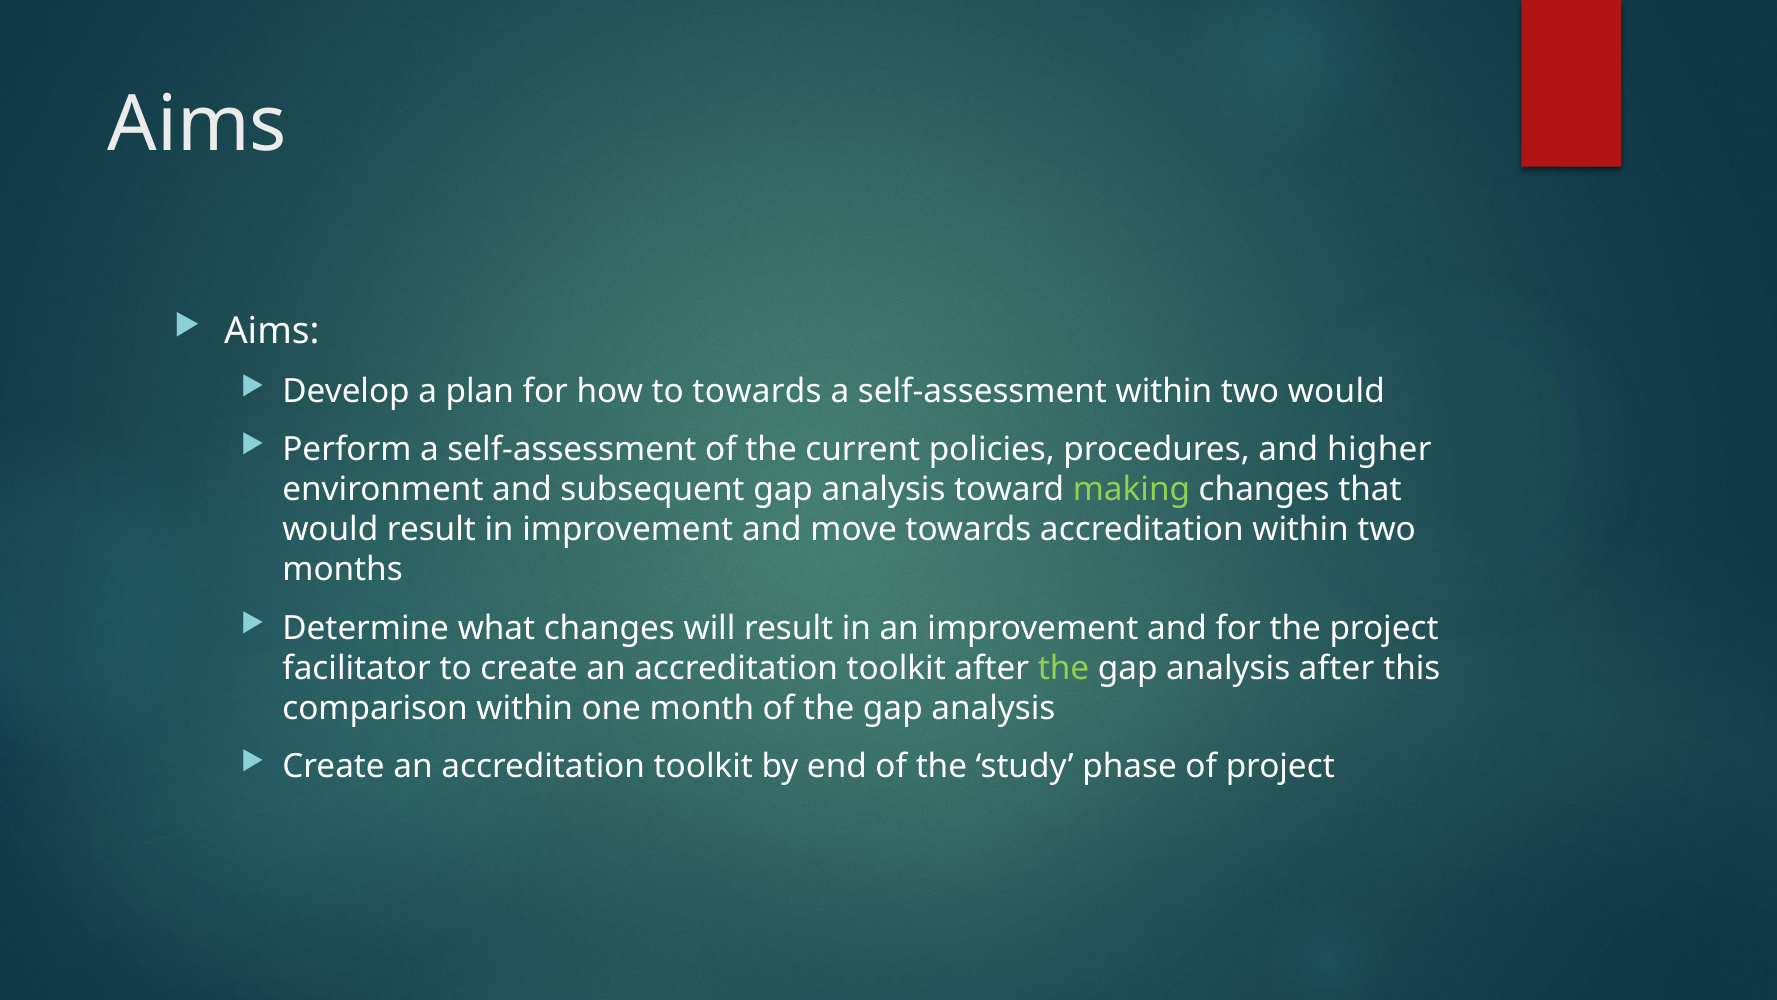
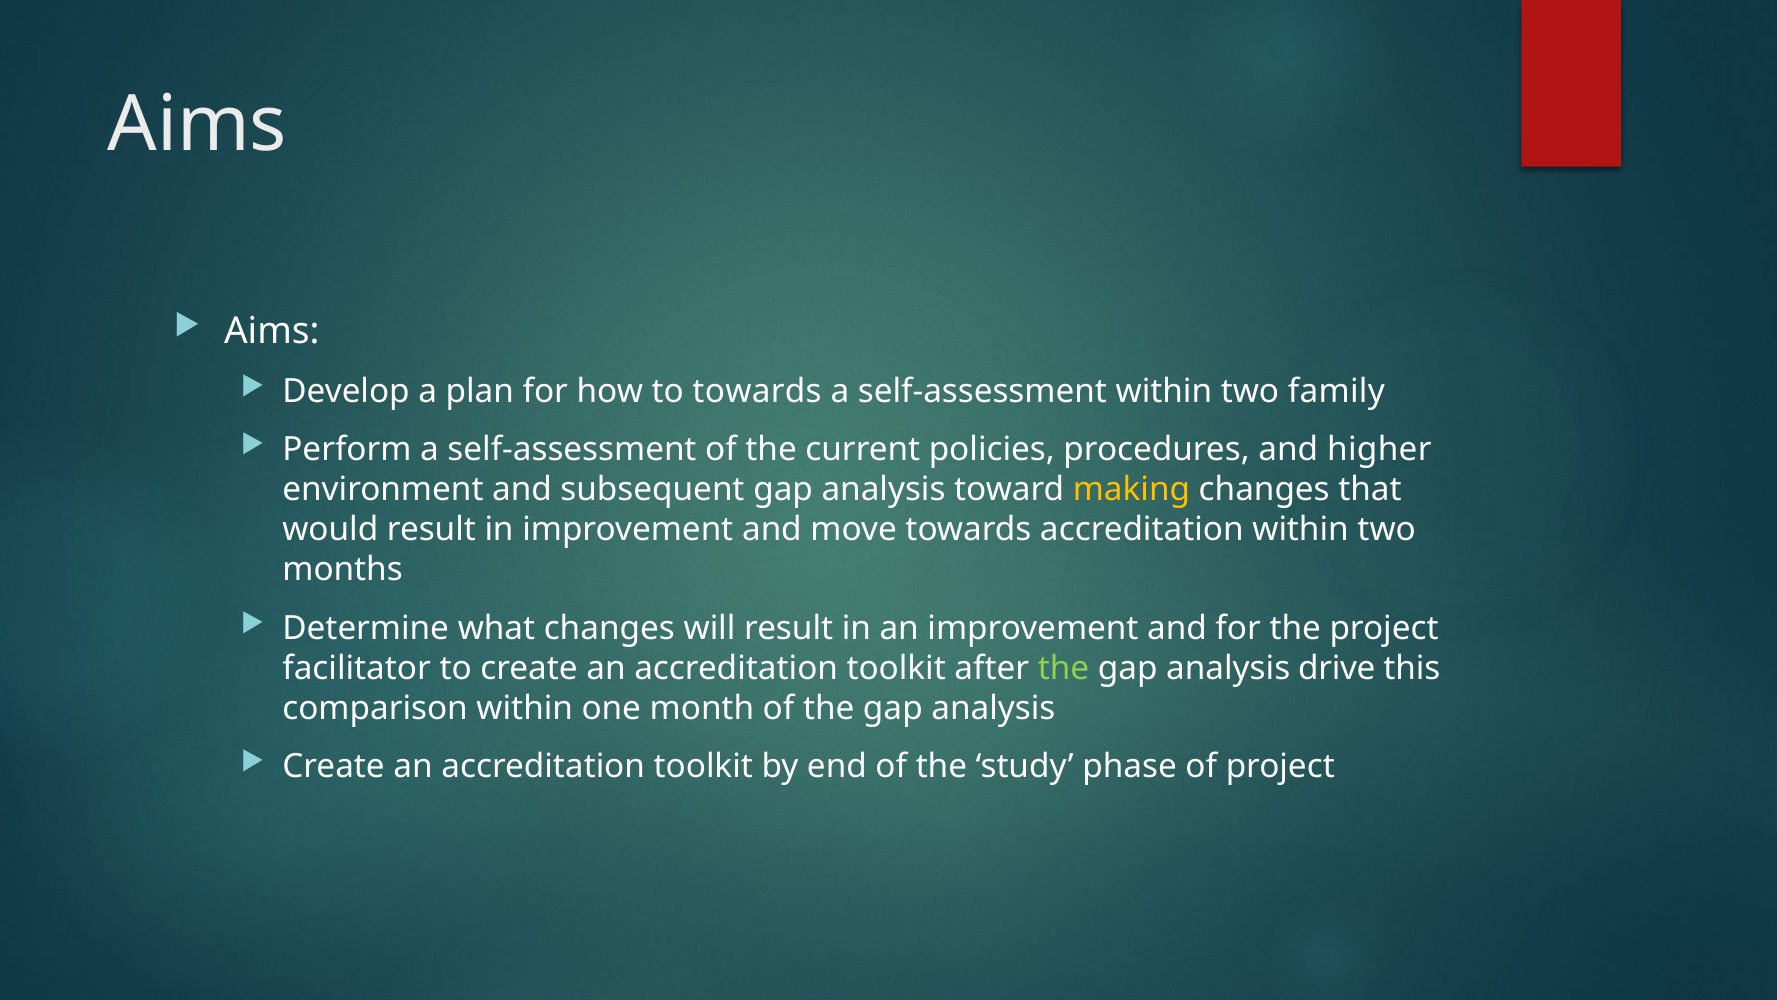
two would: would -> family (1336, 391)
making colour: light green -> yellow (1131, 490)
analysis after: after -> drive (1337, 668)
